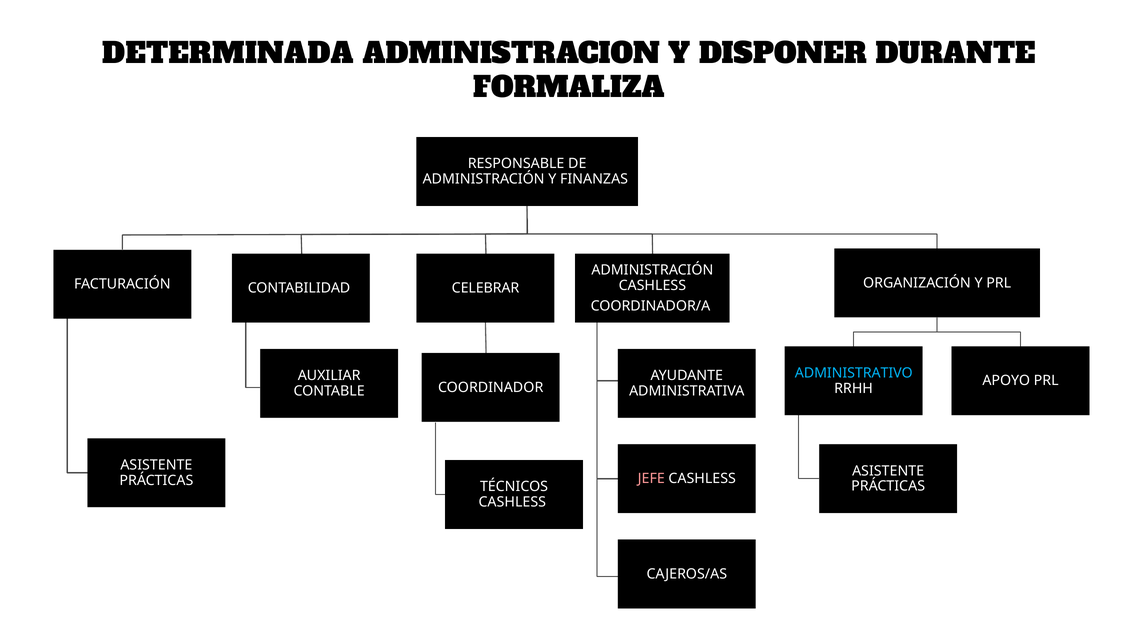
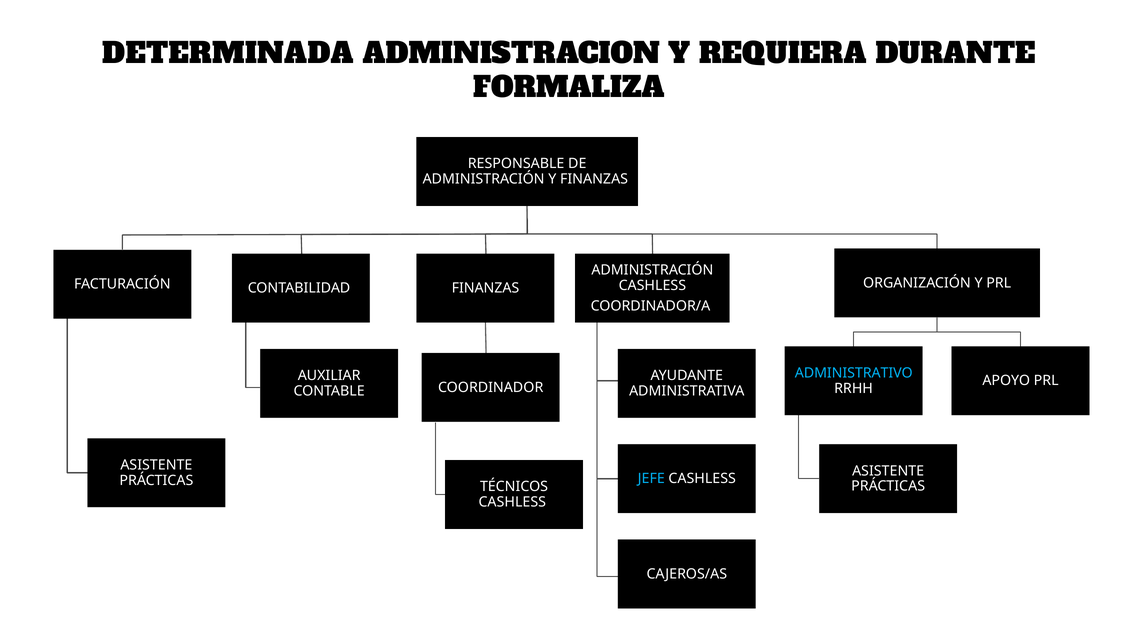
DISPONER: DISPONER -> REQUIERA (783, 54)
CELEBRAR: CELEBRAR -> FINANZAS (486, 288)
JEFE colour: pink -> light blue (651, 479)
